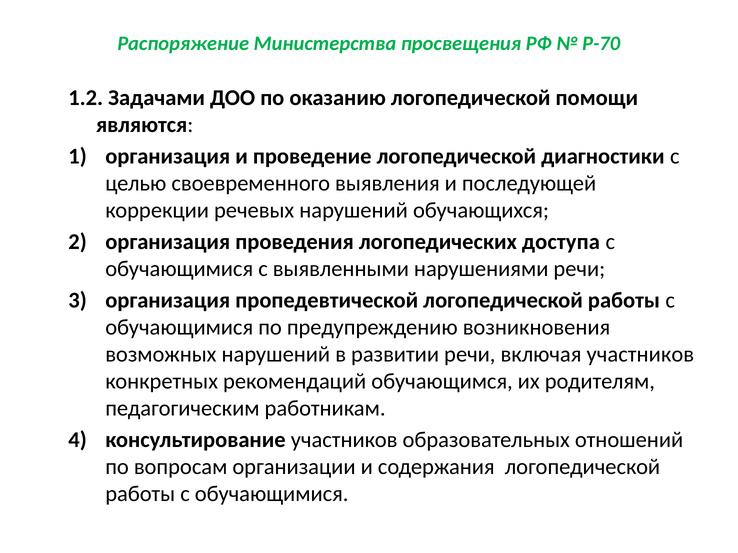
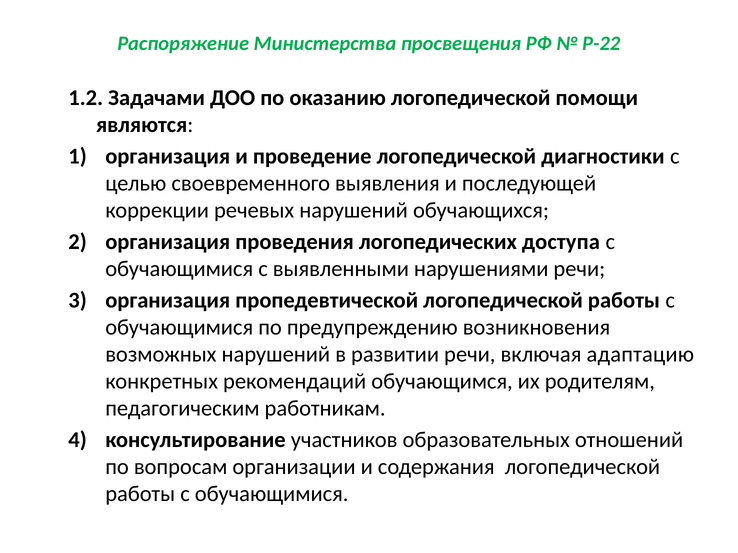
Р-70: Р-70 -> Р-22 (601, 43)
включая участников: участников -> адаптацию (640, 355)
